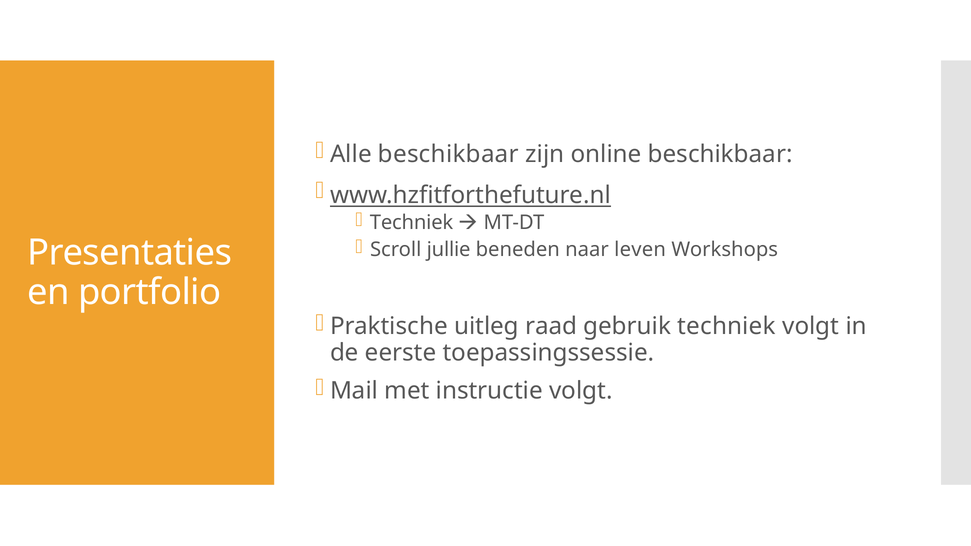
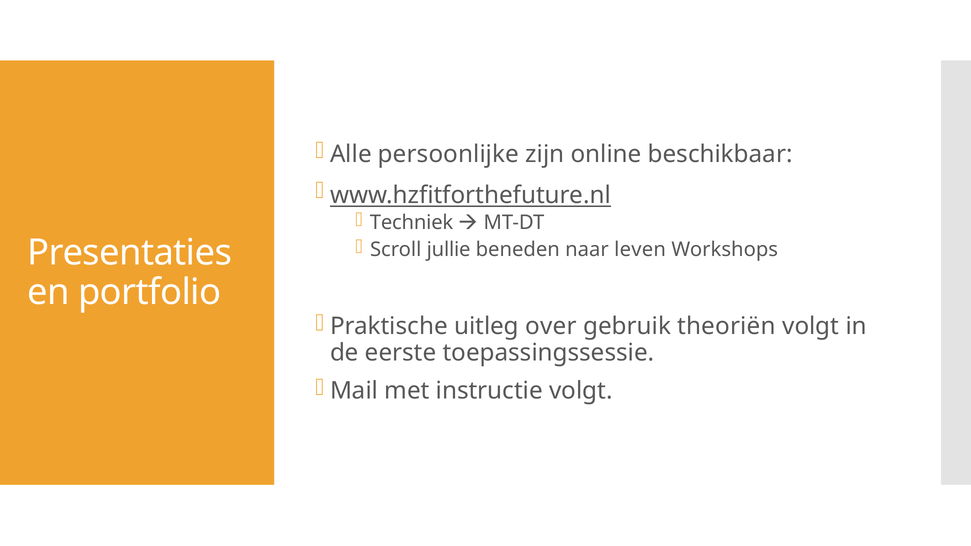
Alle beschikbaar: beschikbaar -> persoonlijke (448, 154)
raad: raad -> over (551, 326)
gebruik techniek: techniek -> theoriën (727, 326)
